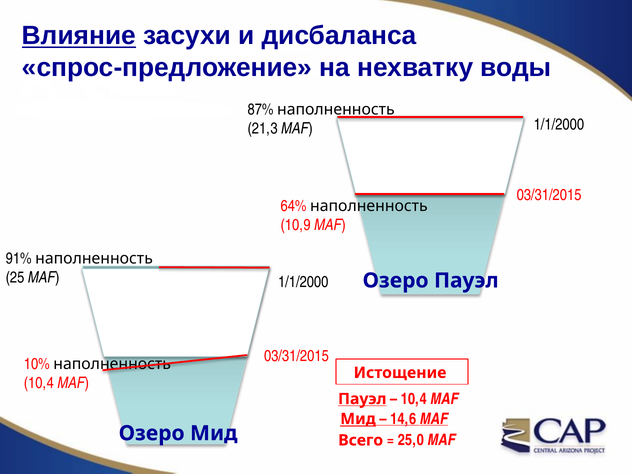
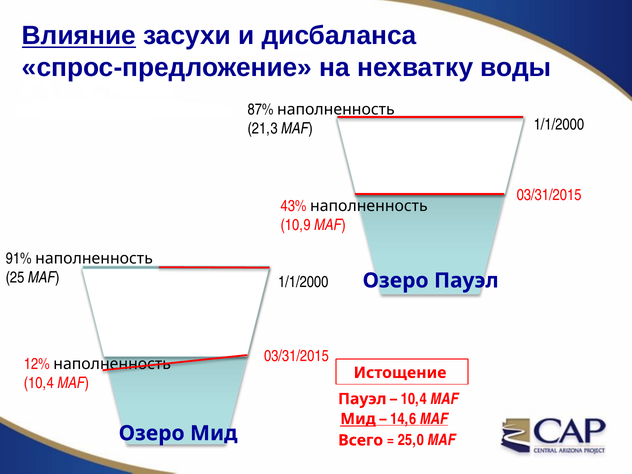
64%: 64% -> 43% (294, 206)
10%: 10% -> 12% (37, 364)
Пауэл underline: present -> none (362, 399)
